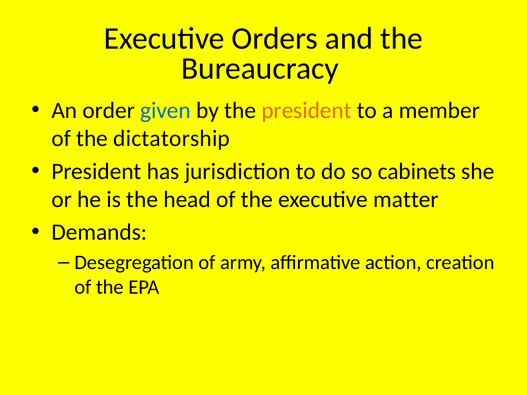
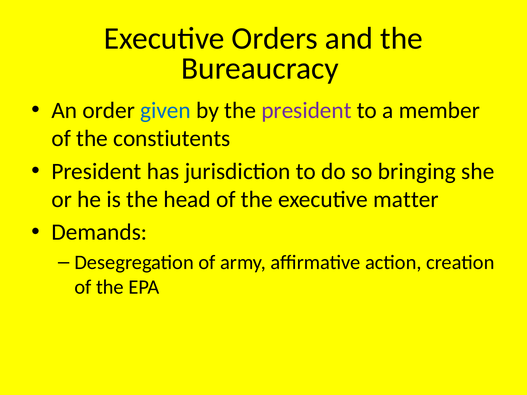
president colour: orange -> purple (307, 111)
dictatorship: dictatorship -> constiutents (172, 139)
cabinets: cabinets -> bringing (417, 171)
